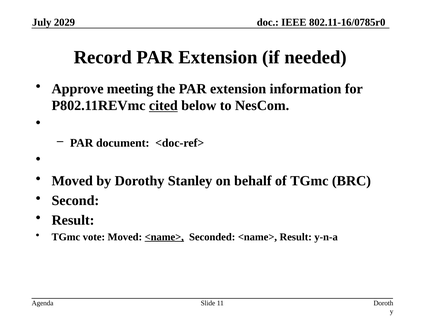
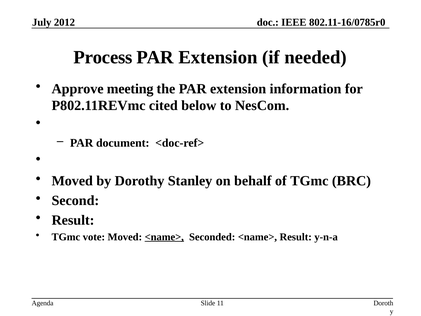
2029: 2029 -> 2012 (64, 22)
Record: Record -> Process (103, 57)
cited underline: present -> none (163, 106)
